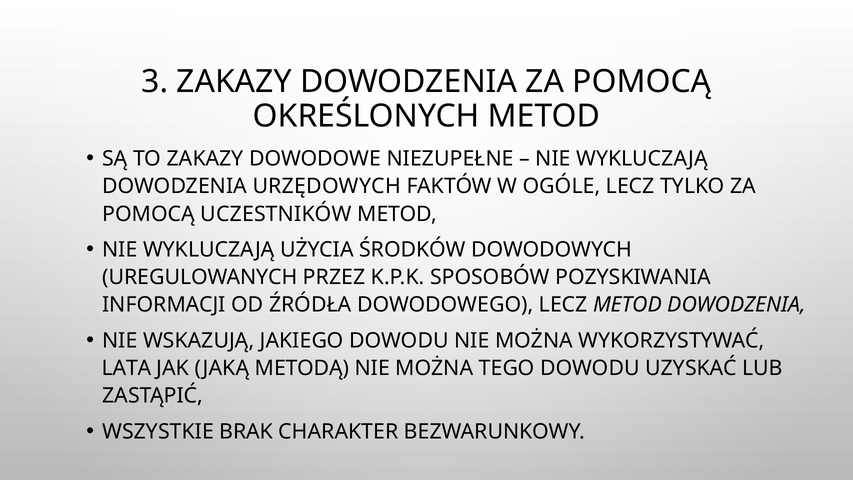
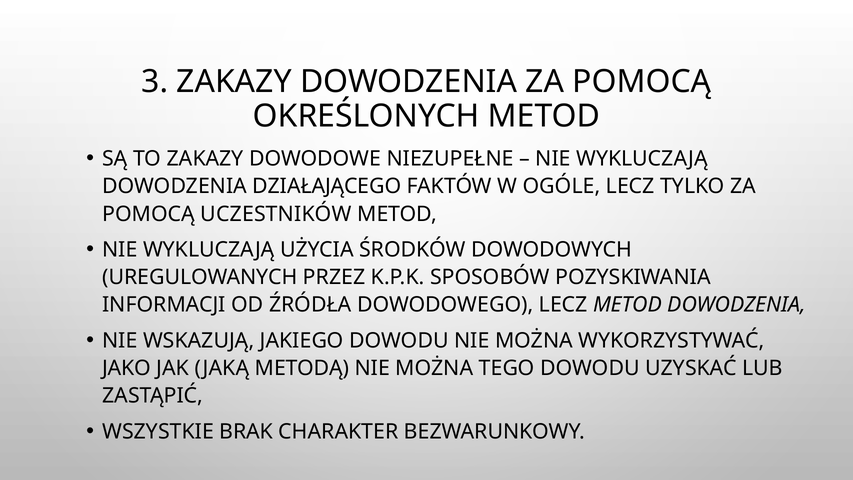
URZĘDOWYCH: URZĘDOWYCH -> DZIAŁAJĄCEGO (327, 186)
LATA: LATA -> JAKO (127, 368)
